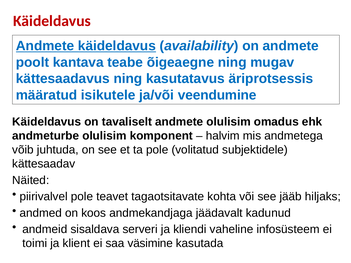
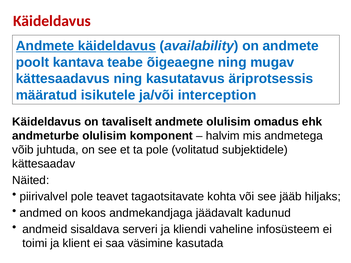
veendumine: veendumine -> interception (217, 95)
